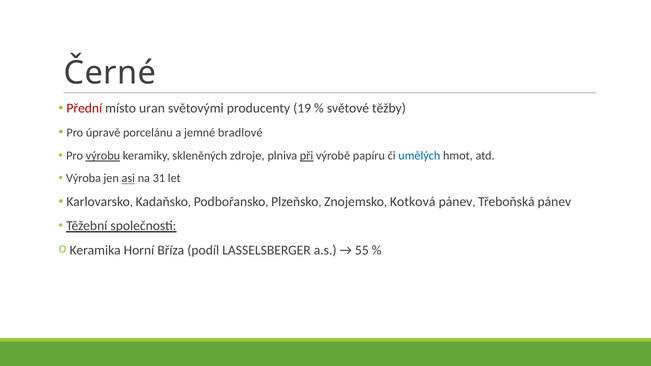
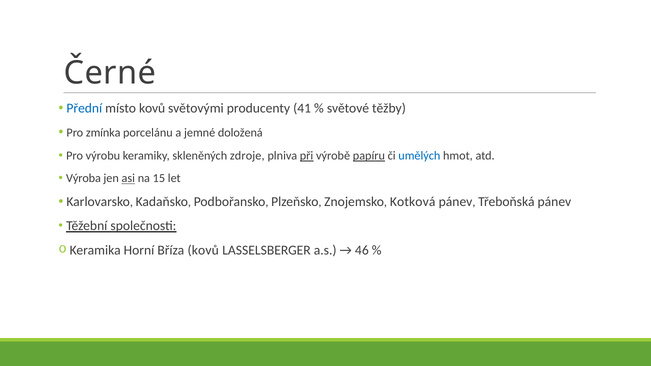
Přední colour: red -> blue (84, 108)
místo uran: uran -> kovů (152, 108)
19: 19 -> 41 (302, 108)
úpravě: úpravě -> zmínka (103, 133)
bradlové: bradlové -> doložená (240, 133)
výrobu underline: present -> none (103, 156)
papíru underline: none -> present (369, 156)
31: 31 -> 15 (159, 178)
Bříza podíl: podíl -> kovů (203, 250)
55: 55 -> 46 (362, 250)
